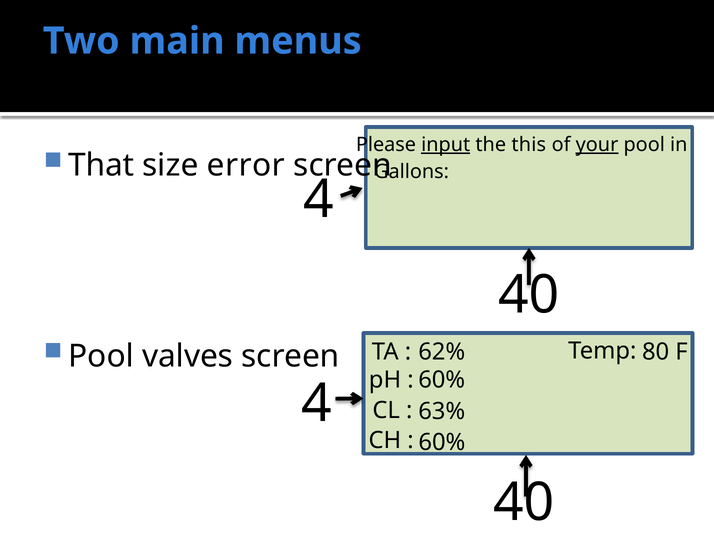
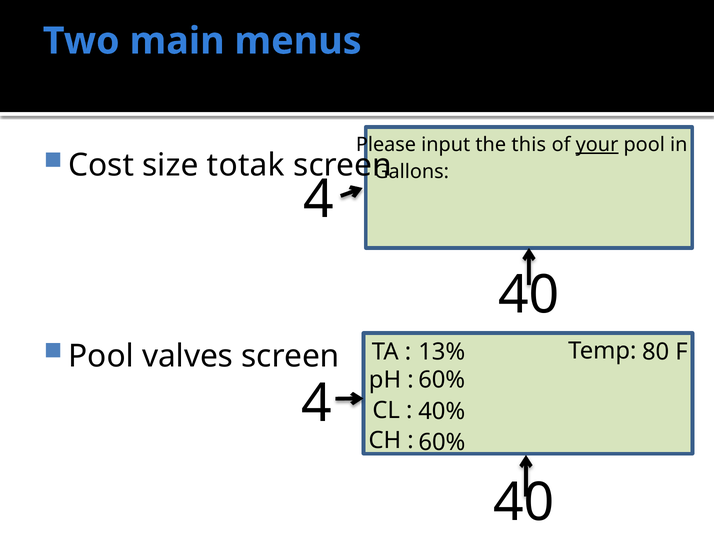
input underline: present -> none (446, 144)
That: That -> Cost (101, 165)
error: error -> totak (246, 165)
62%: 62% -> 13% (442, 352)
63%: 63% -> 40% (442, 411)
